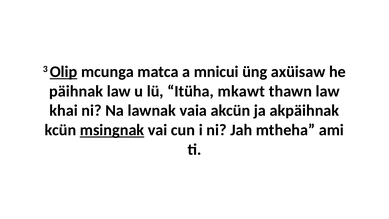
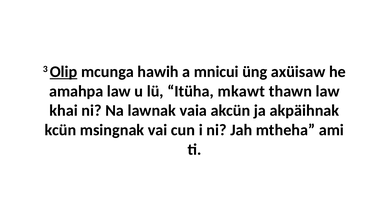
matca: matca -> hawih (158, 72)
päihnak: päihnak -> amahpa (76, 91)
msingnak underline: present -> none (112, 130)
